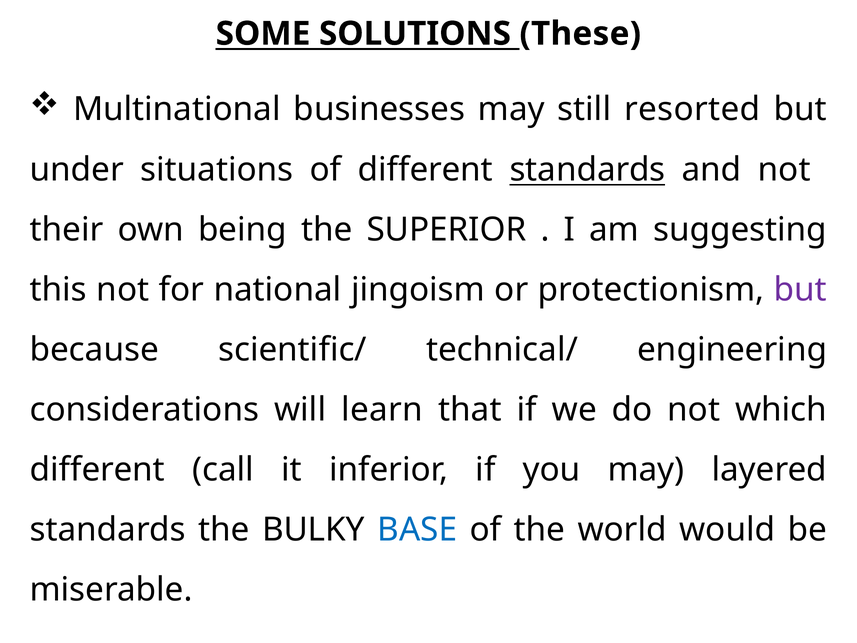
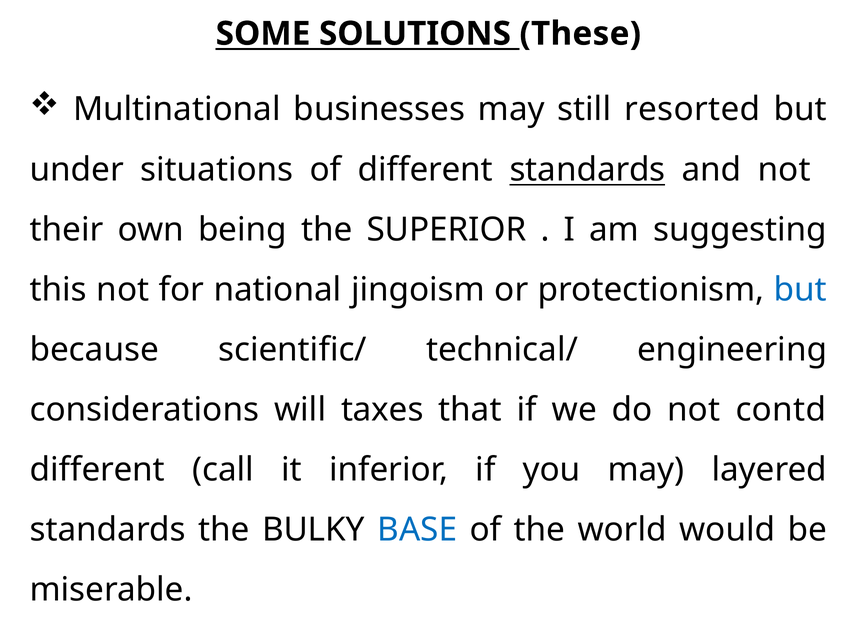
but colour: purple -> blue (800, 290)
learn: learn -> taxes (382, 410)
which: which -> contd (781, 410)
